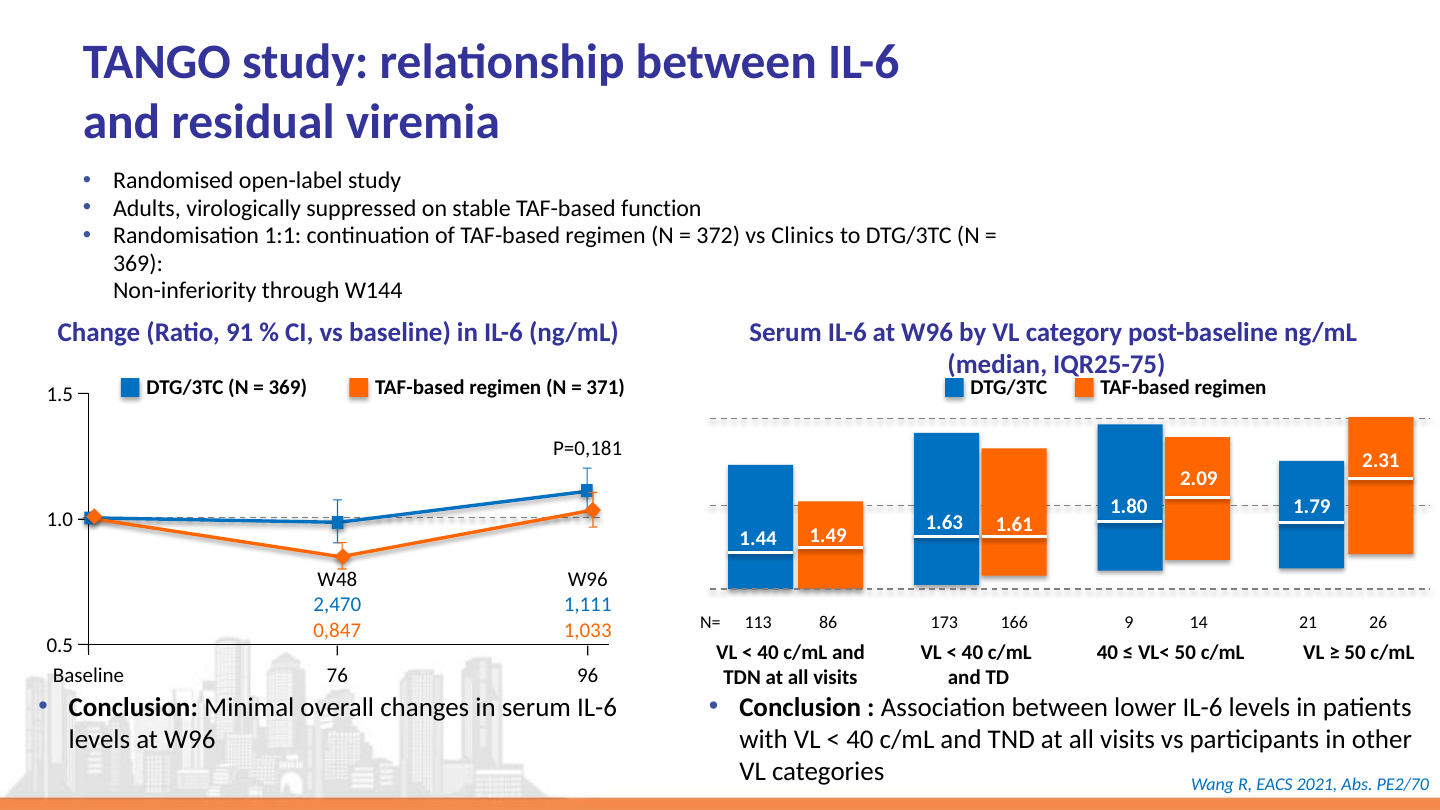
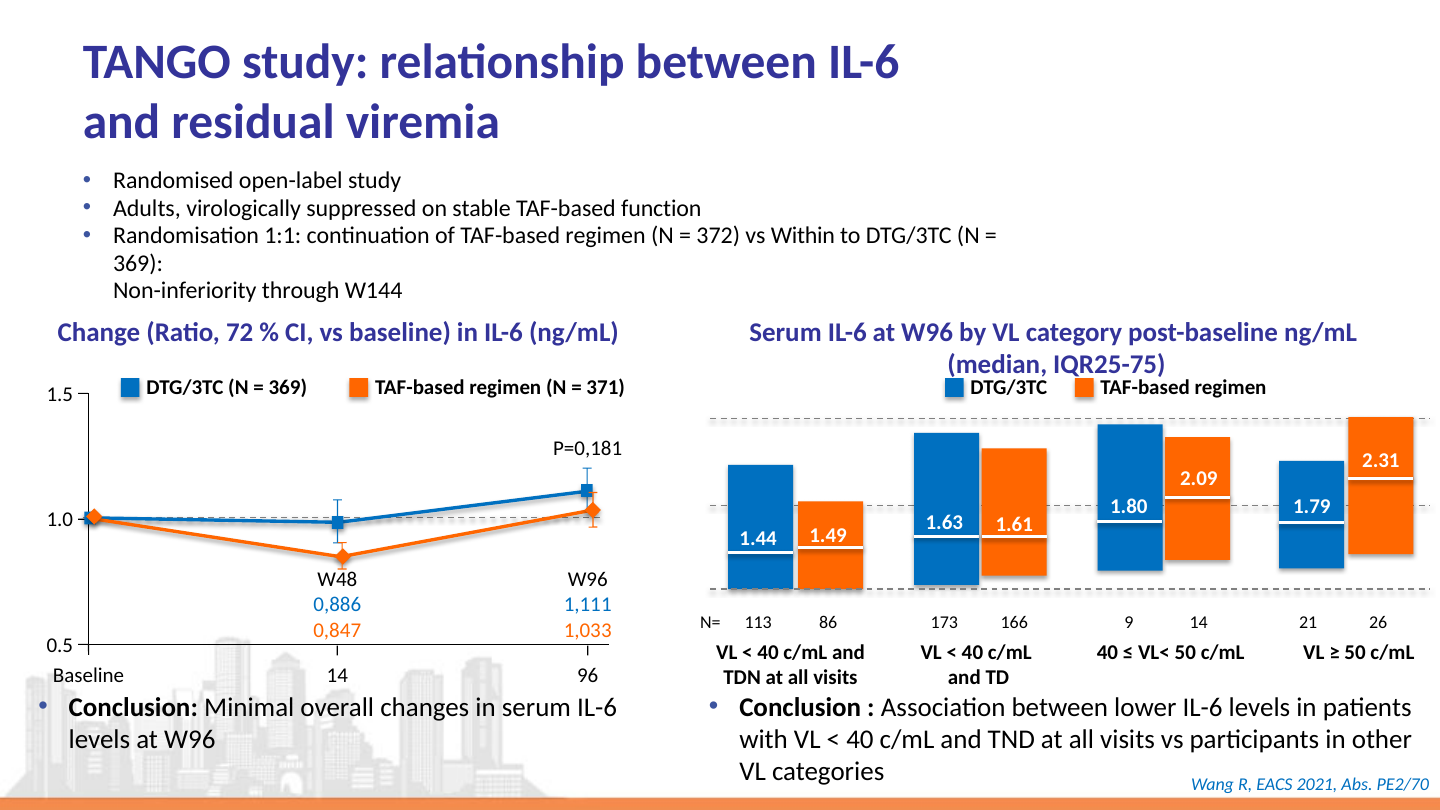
Clinics: Clinics -> Within (803, 236)
91: 91 -> 72 (240, 332)
2,470: 2,470 -> 0,886 (337, 605)
Baseline 76: 76 -> 14 (337, 676)
